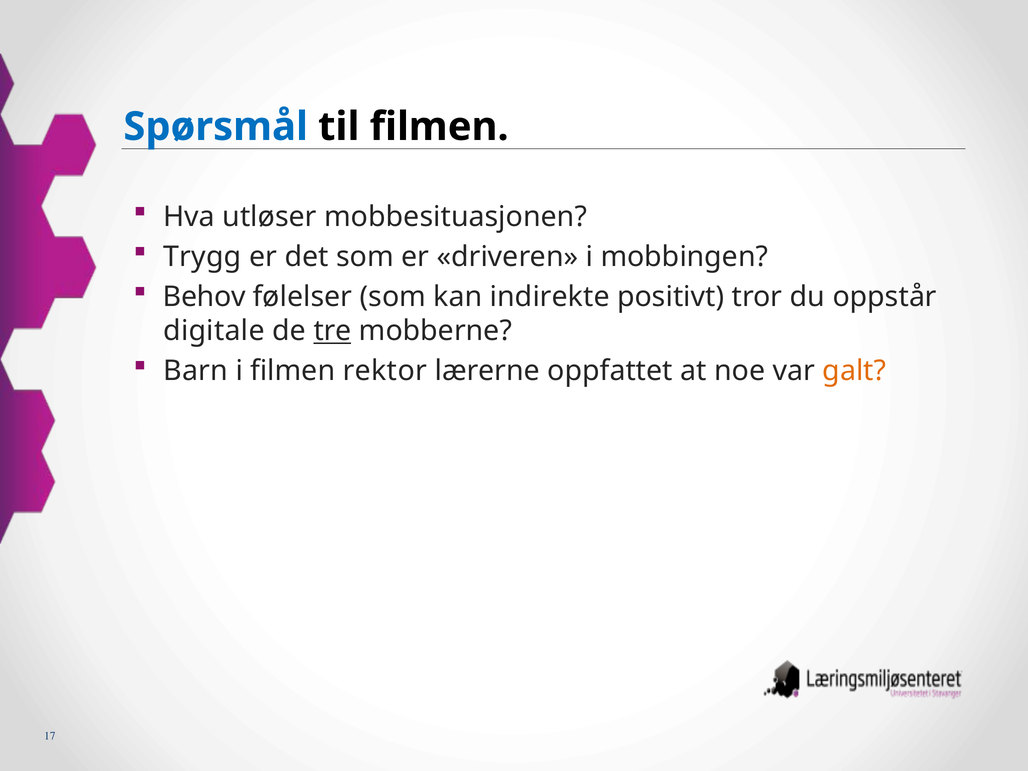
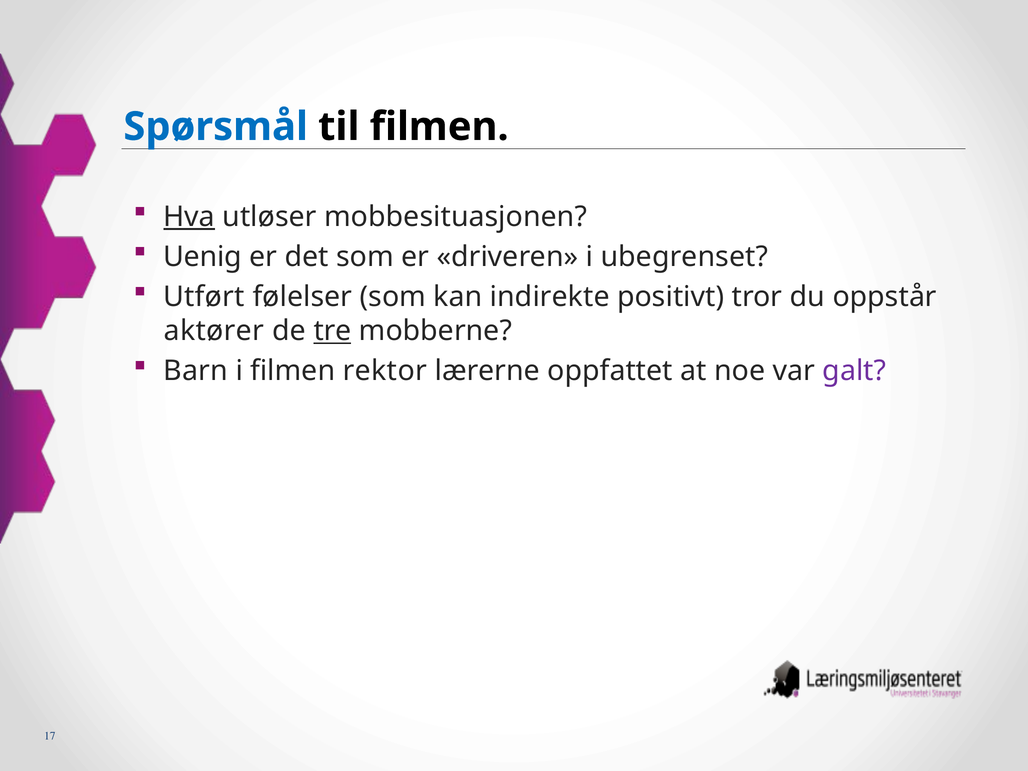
Hva underline: none -> present (189, 217)
Trygg: Trygg -> Uenig (203, 257)
mobbingen: mobbingen -> ubegrenset (684, 257)
Behov: Behov -> Utført (204, 297)
digitale: digitale -> aktører (214, 331)
galt colour: orange -> purple (854, 371)
